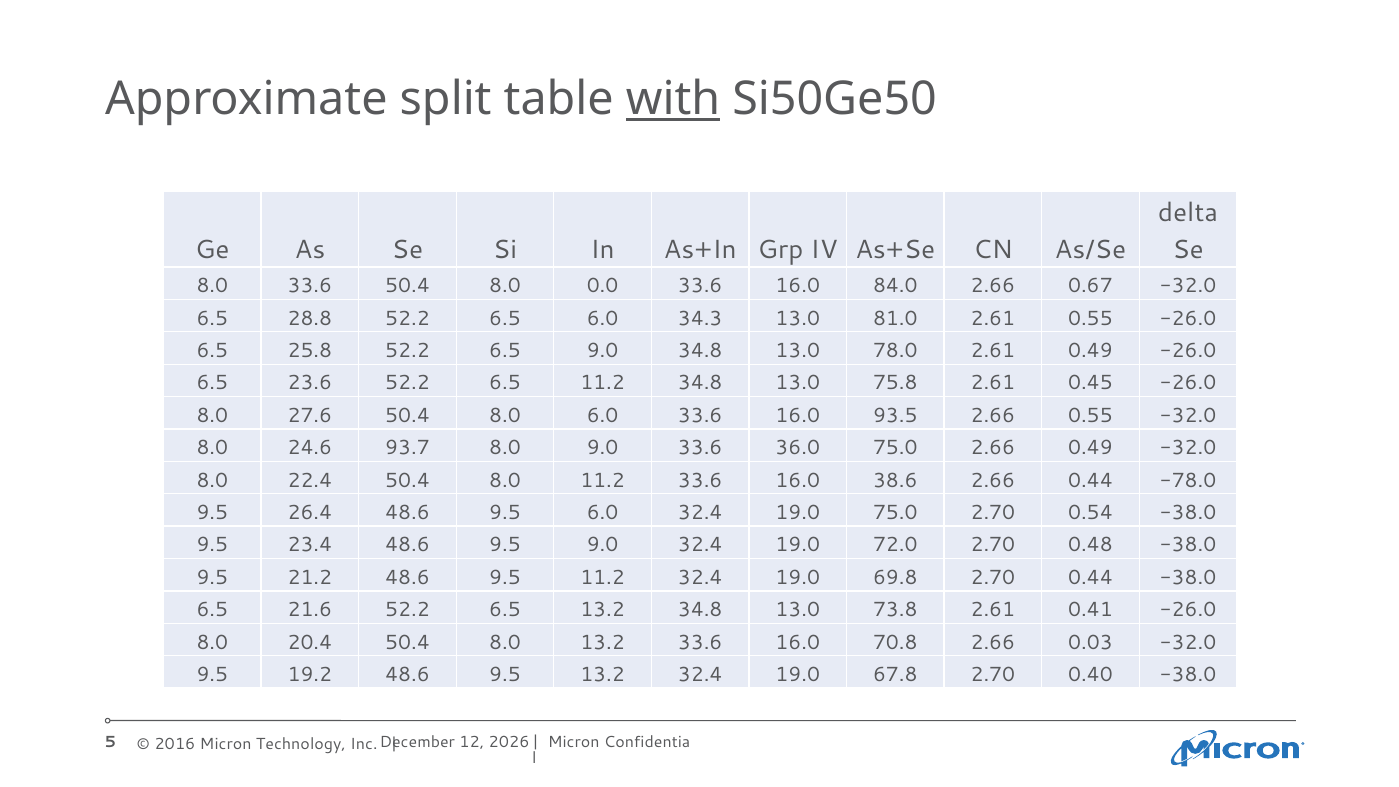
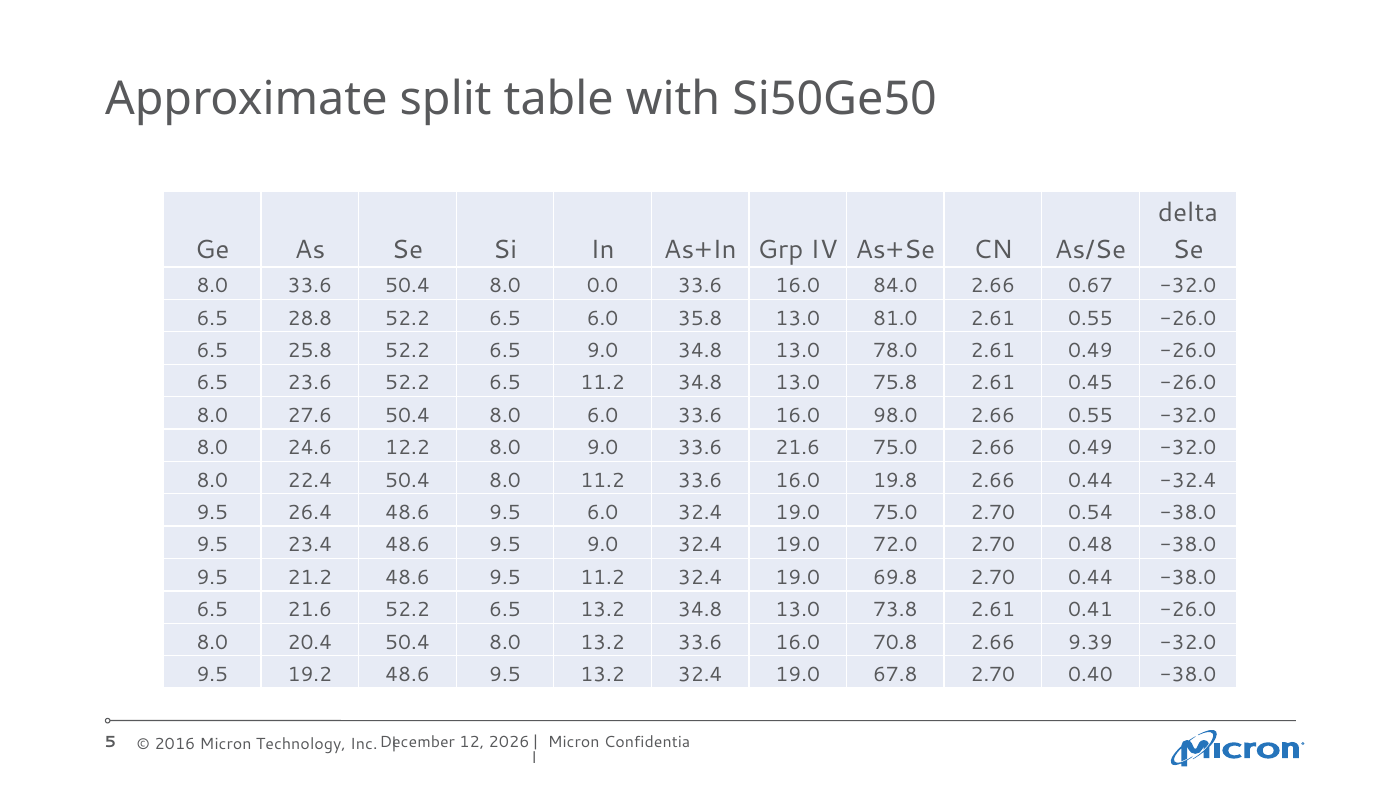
with underline: present -> none (673, 99)
34.3: 34.3 -> 35.8 (700, 318)
93.5: 93.5 -> 98.0 (895, 416)
93.7: 93.7 -> 12.2 (407, 448)
33.6 36.0: 36.0 -> 21.6 (798, 448)
38.6: 38.6 -> 19.8 (895, 480)
-78.0: -78.0 -> -32.4 (1188, 480)
0.03: 0.03 -> 9.39 (1090, 642)
